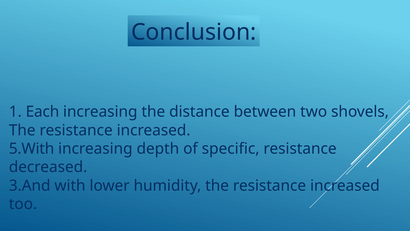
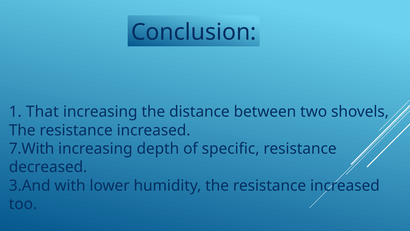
Each: Each -> That (42, 112)
5.With: 5.With -> 7.With (32, 149)
